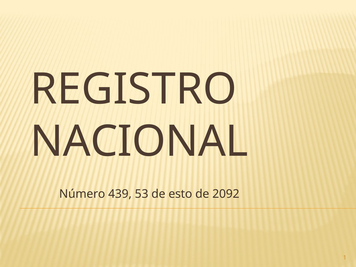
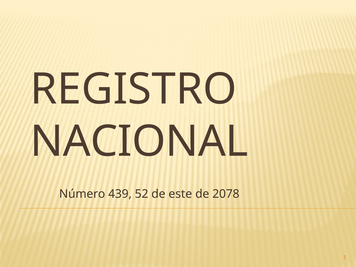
53: 53 -> 52 (142, 194)
esto: esto -> este (180, 194)
2092: 2092 -> 2078 (226, 194)
